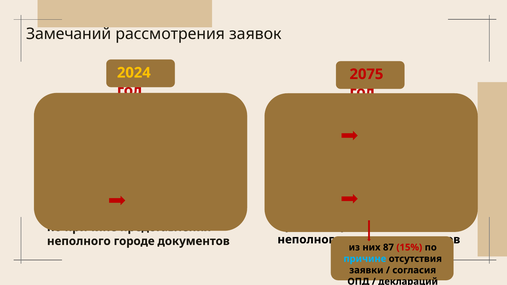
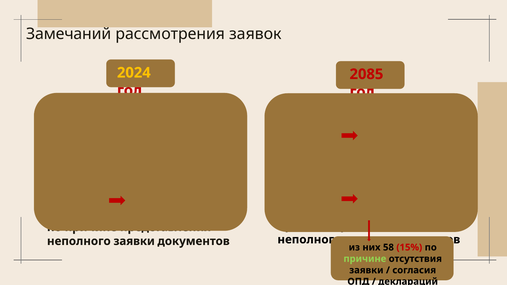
2075: 2075 -> 2085 (366, 74)
неполного городе: городе -> заявки (134, 241)
87: 87 -> 58 (388, 248)
причине colour: light blue -> light green (365, 259)
